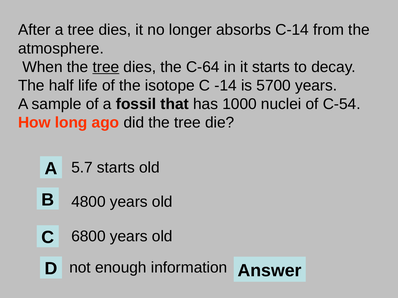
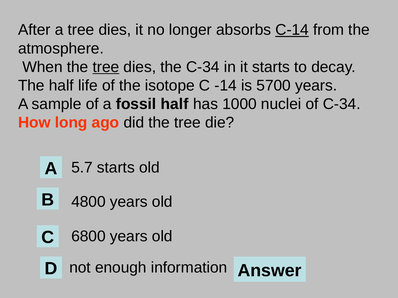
C-14 underline: none -> present (292, 30)
the C-64: C-64 -> C-34 (203, 67)
fossil that: that -> half (175, 104)
of C-54: C-54 -> C-34 (342, 104)
